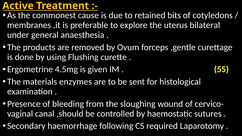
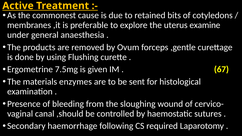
bilateral: bilateral -> examine (205, 25)
4.5mg: 4.5mg -> 7.5mg (66, 69)
55: 55 -> 67 (221, 69)
